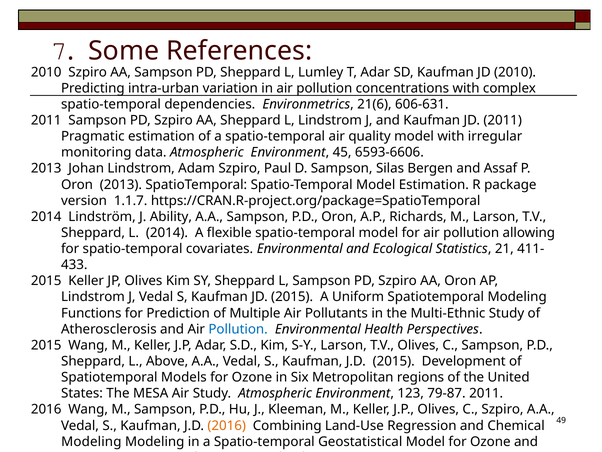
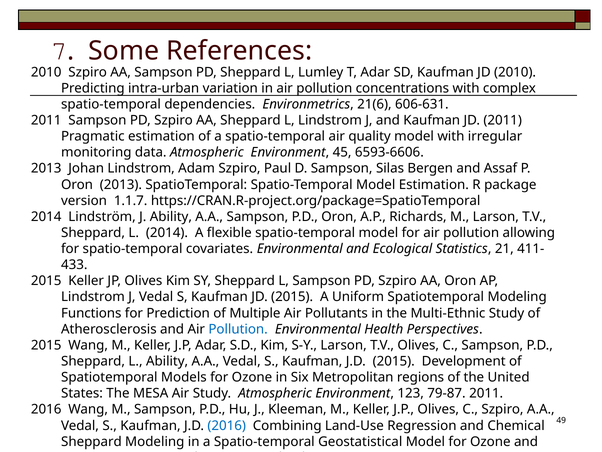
L Above: Above -> Ability (167, 361)
2016 colour: orange -> blue (227, 425)
Modeling: Modeling -> Sheppard (91, 441)
